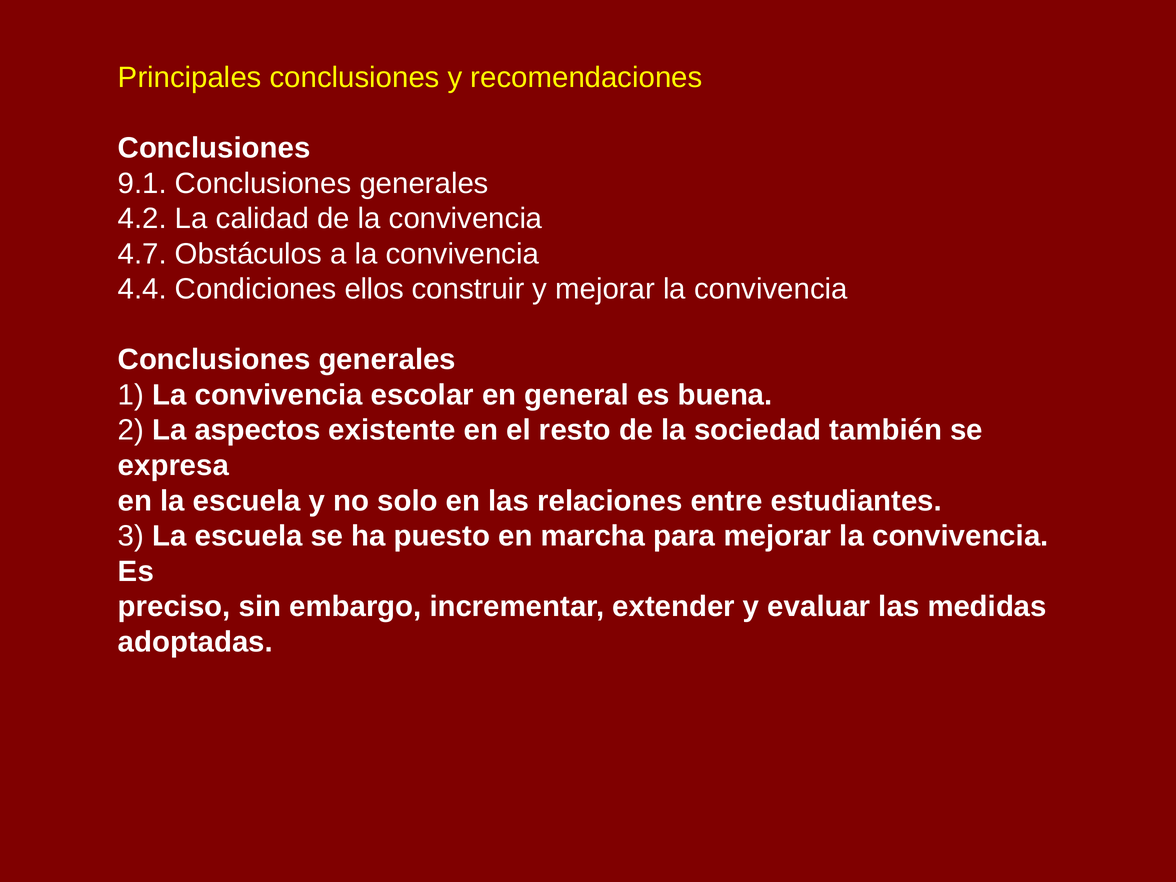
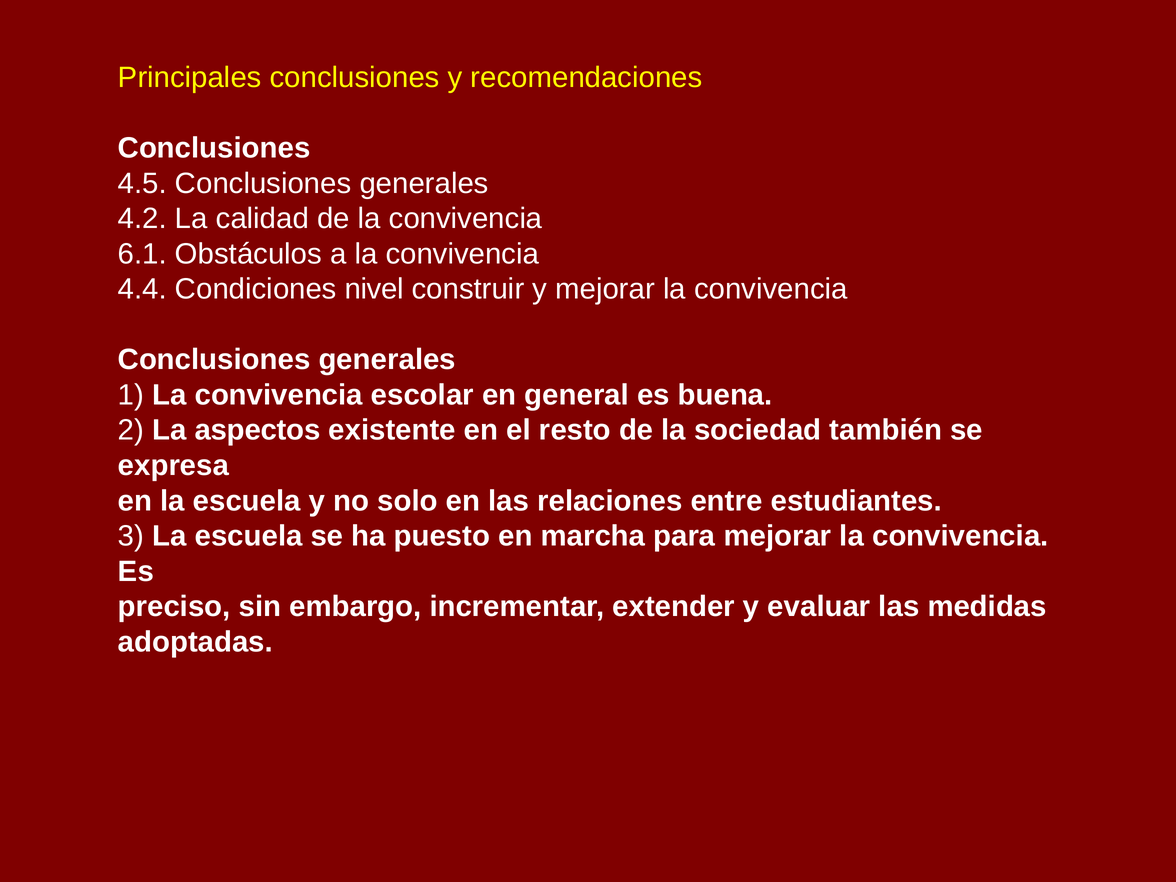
9.1: 9.1 -> 4.5 (142, 183)
4.7: 4.7 -> 6.1 (142, 254)
ellos: ellos -> nivel (374, 289)
